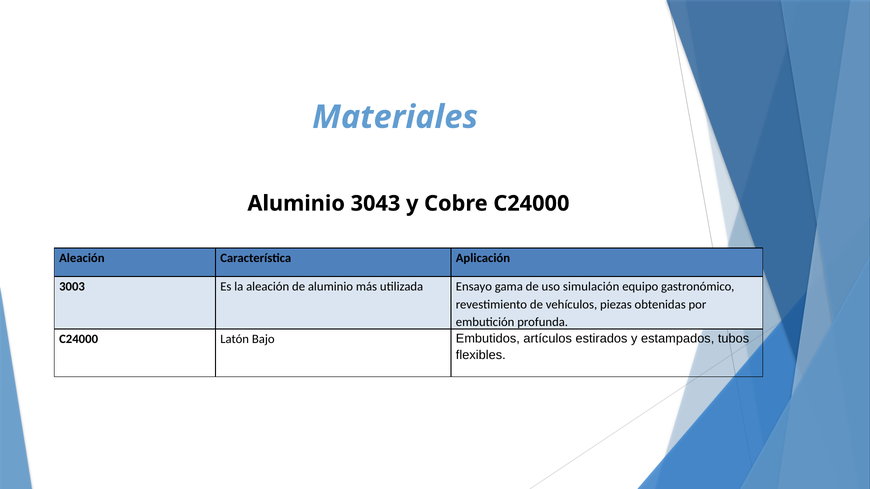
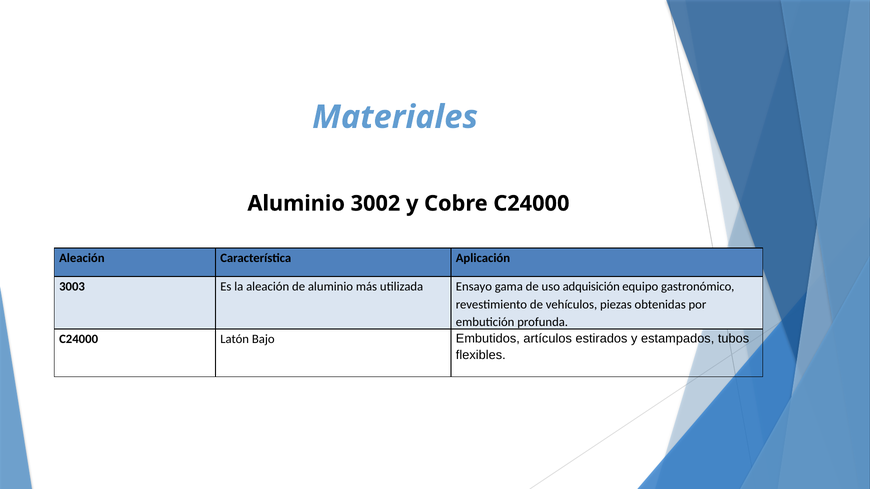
3043: 3043 -> 3002 (375, 204)
simulación: simulación -> adquisición (591, 287)
